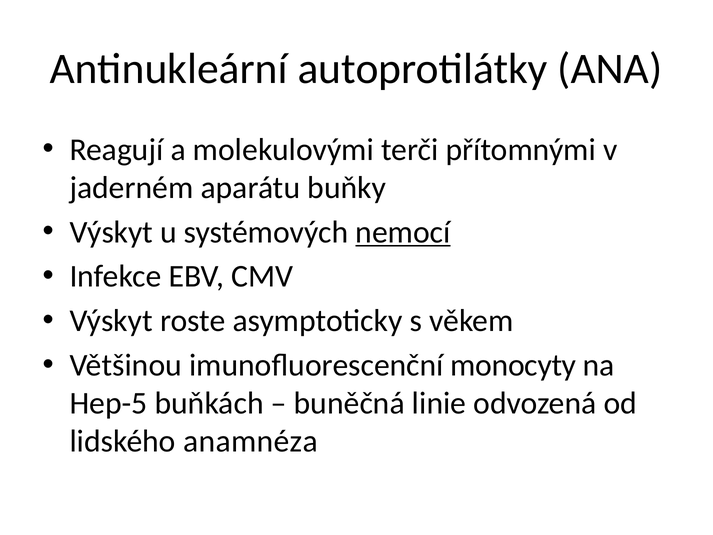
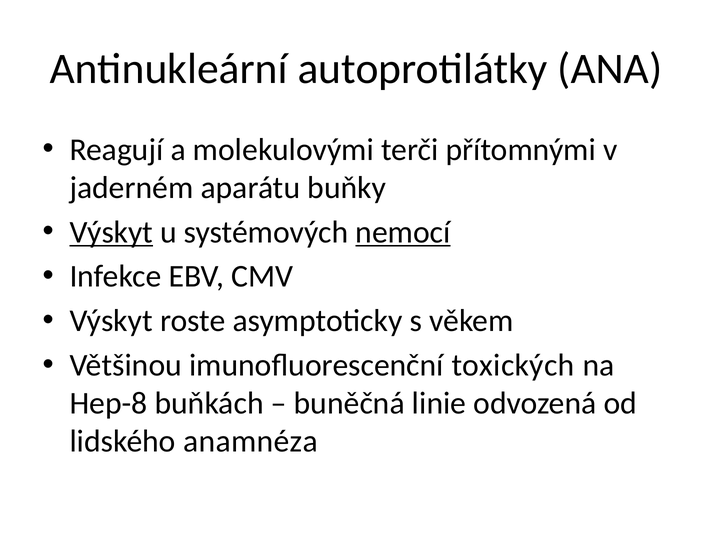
Výskyt underline: none -> present (111, 232)
monocyty: monocyty -> toxických (513, 365)
Hep-5: Hep-5 -> Hep-8 (108, 403)
